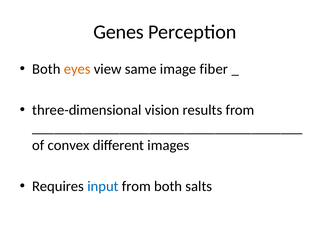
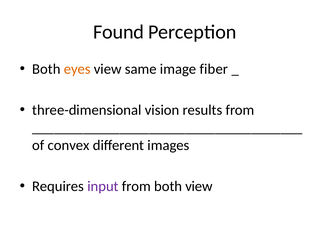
Genes: Genes -> Found (119, 32)
input colour: blue -> purple (103, 187)
both salts: salts -> view (199, 187)
